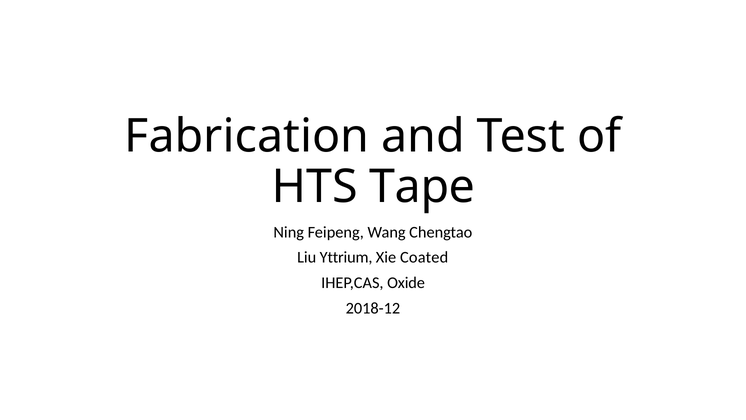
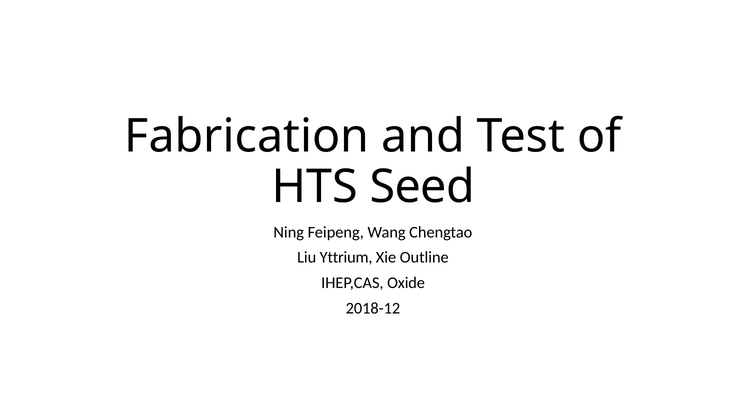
Tape: Tape -> Seed (422, 186)
Coated: Coated -> Outline (424, 257)
